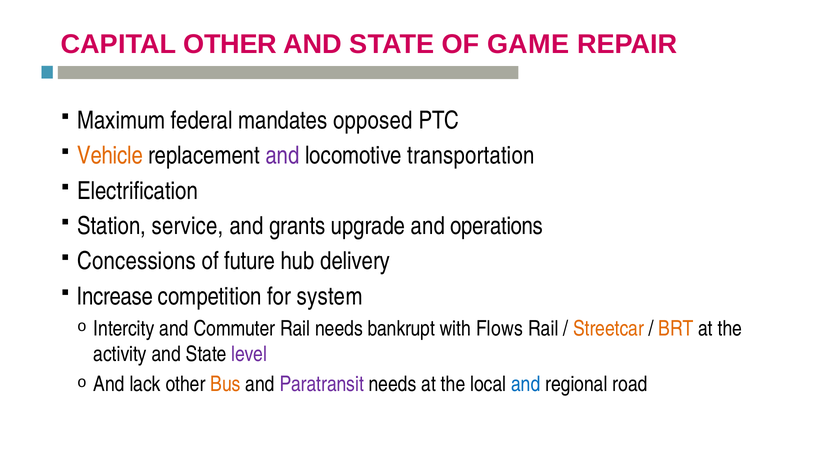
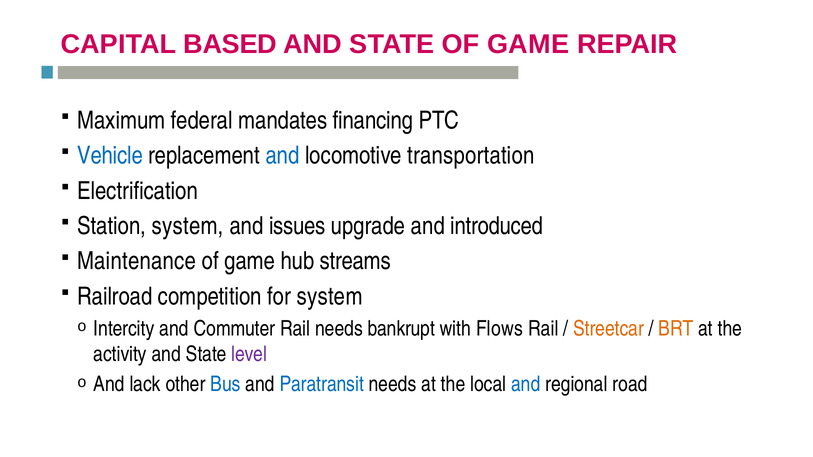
CAPITAL OTHER: OTHER -> BASED (230, 44)
opposed: opposed -> financing (373, 121)
Vehicle colour: orange -> blue (110, 156)
and colour: purple -> blue (283, 156)
Station service: service -> system (188, 226)
grants: grants -> issues (297, 226)
operations: operations -> introduced (497, 226)
Concessions: Concessions -> Maintenance (137, 261)
future: future -> game (250, 261)
delivery: delivery -> streams (355, 261)
Increase: Increase -> Railroad (115, 297)
Bus colour: orange -> blue (226, 385)
Paratransit colour: purple -> blue (322, 385)
